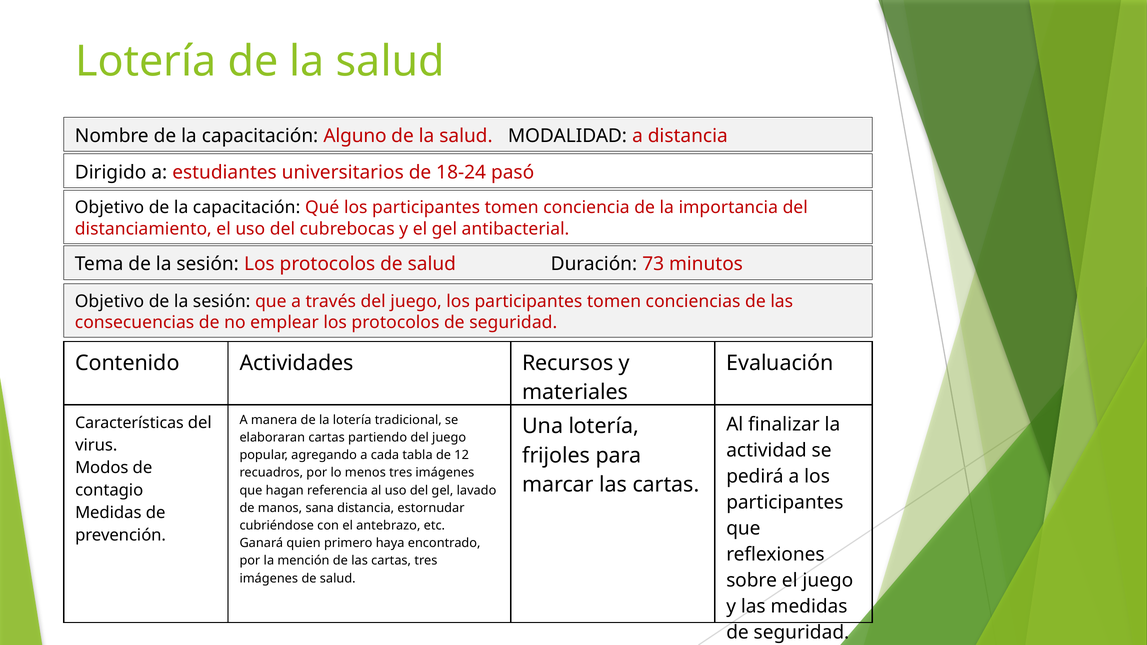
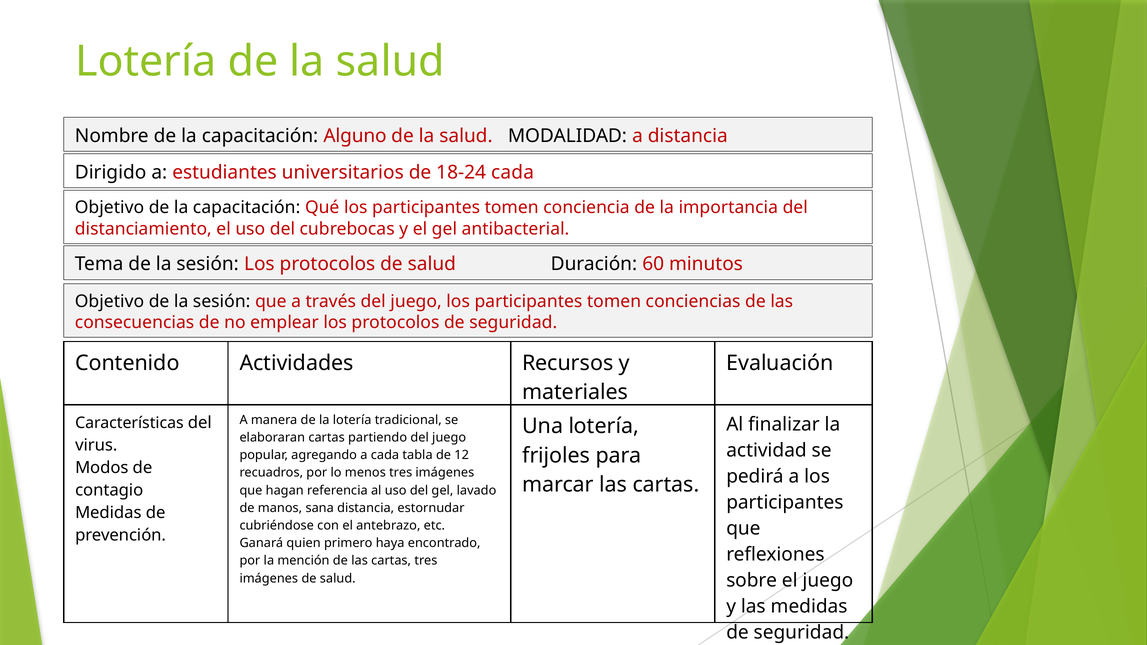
18-24 pasó: pasó -> cada (513, 172)
73: 73 -> 60 (653, 264)
